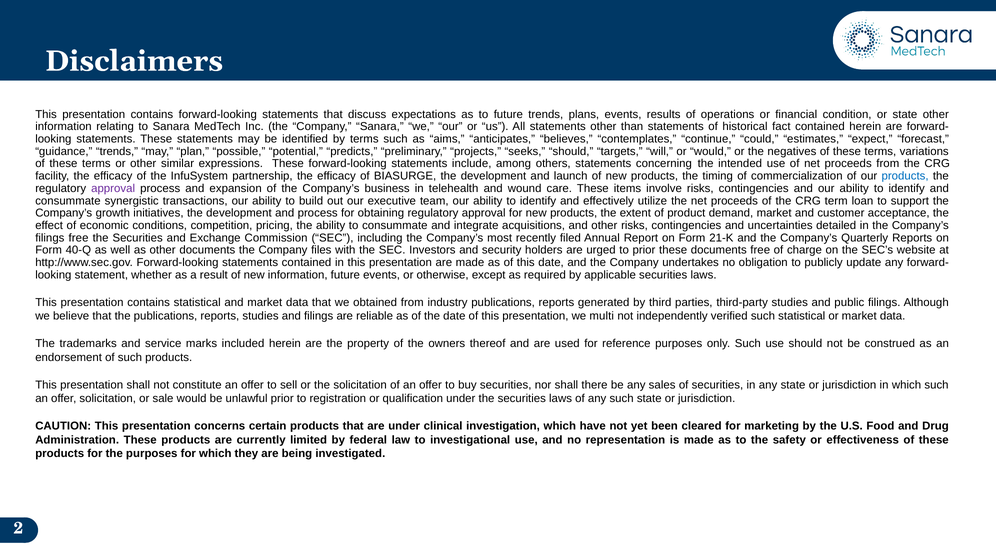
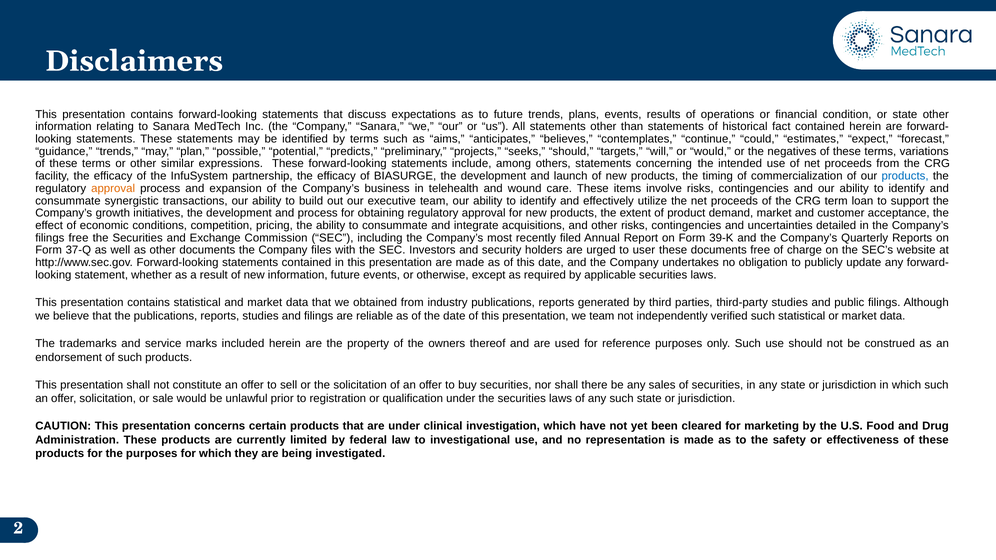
approval colour: purple -> orange (113, 188)
21-K: 21-K -> 39-K (721, 238)
40-Q: 40-Q -> 37-Q (78, 250)
to prior: prior -> user (644, 250)
we multi: multi -> team (602, 316)
